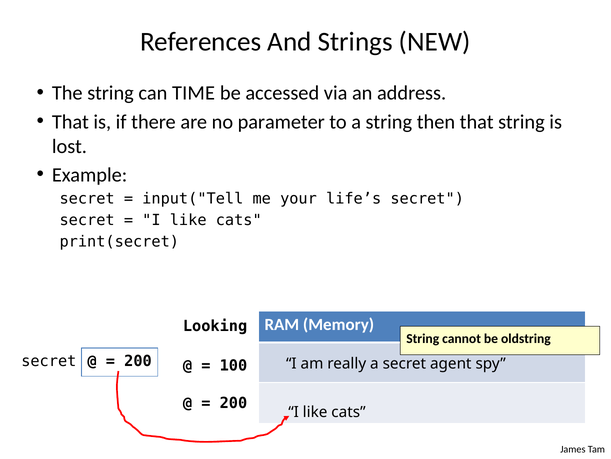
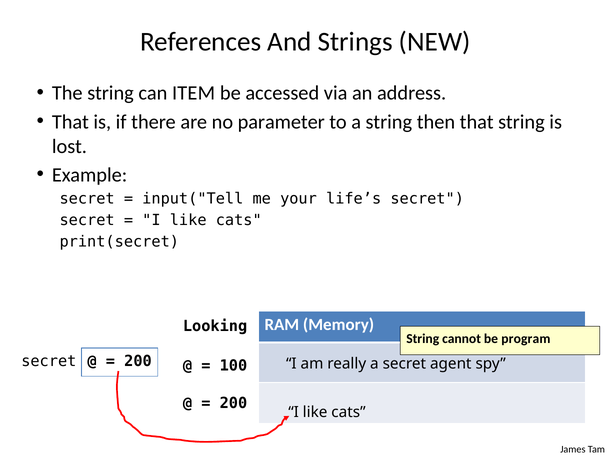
TIME: TIME -> ITEM (194, 93)
oldstring: oldstring -> program (526, 338)
